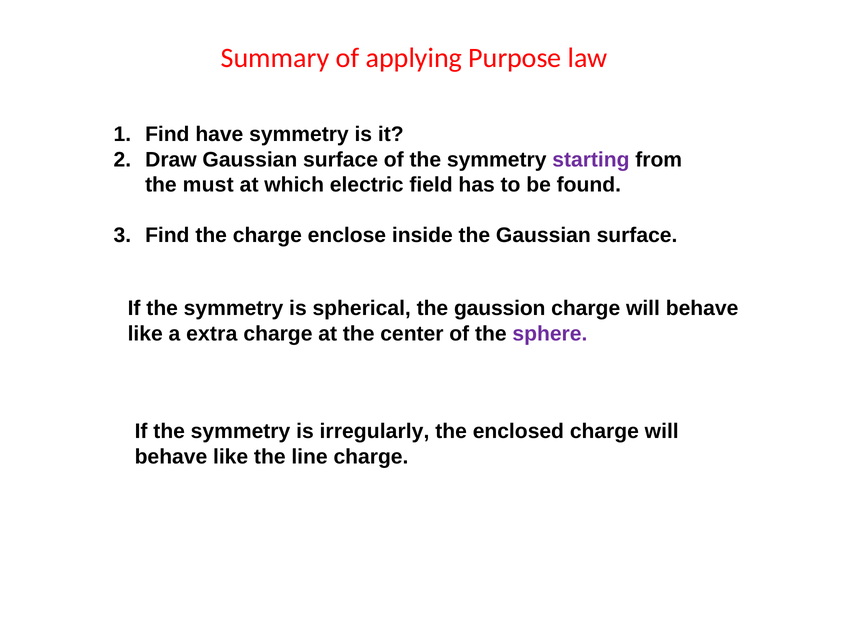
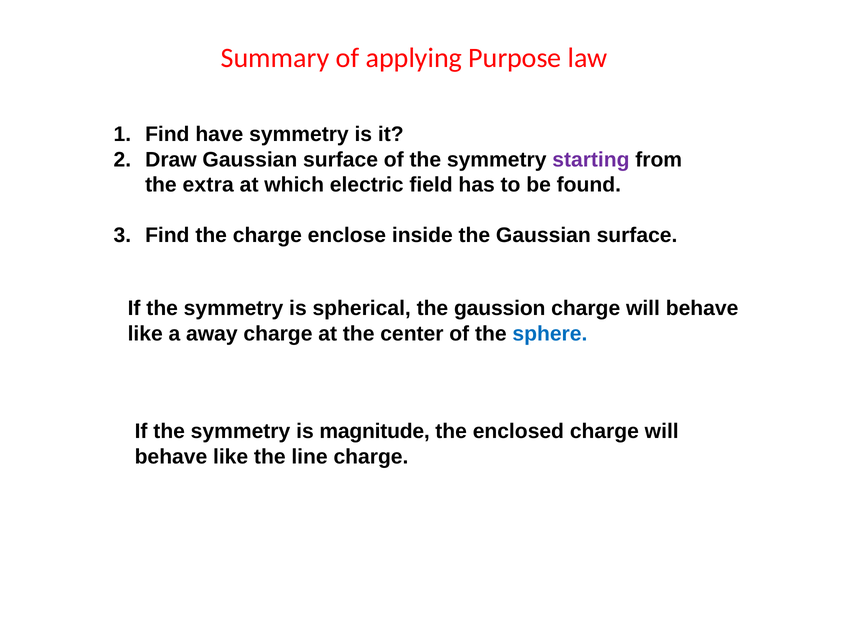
must: must -> extra (208, 185)
extra: extra -> away (212, 334)
sphere colour: purple -> blue (550, 334)
irregularly: irregularly -> magnitude (375, 431)
